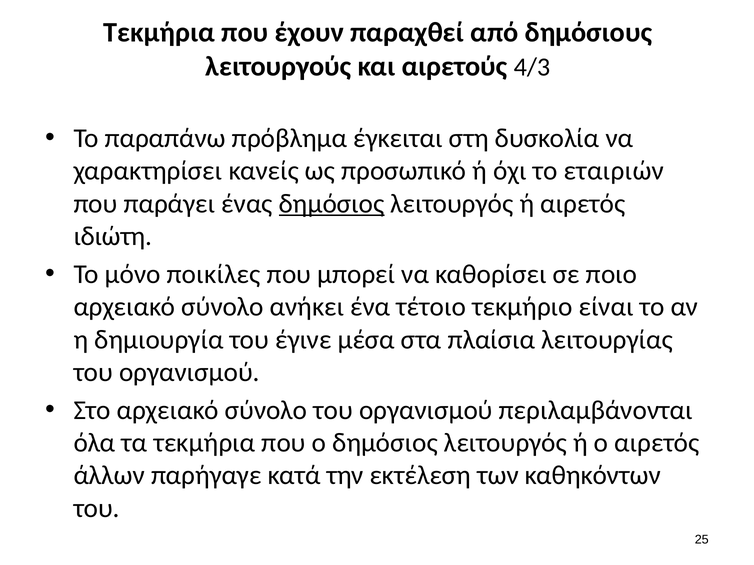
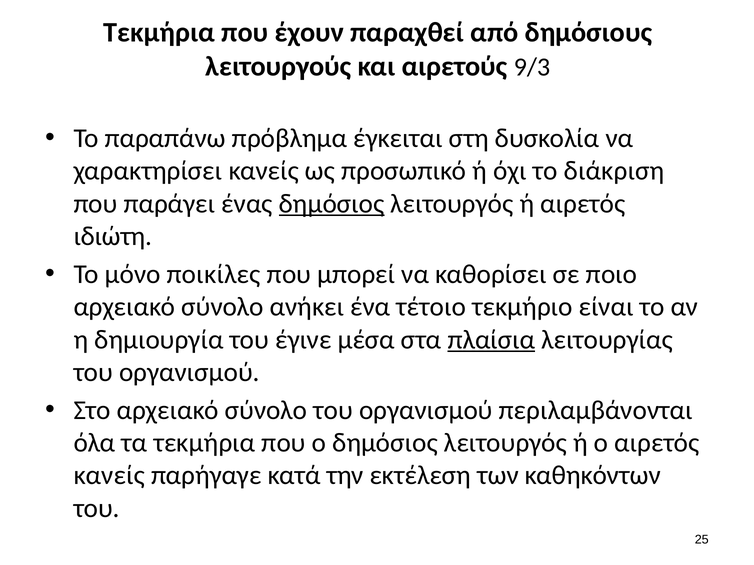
4/3: 4/3 -> 9/3 (532, 67)
εταιριών: εταιριών -> διάκριση (614, 171)
πλαίσια underline: none -> present (491, 340)
άλλων: άλλων -> κανείς (109, 476)
